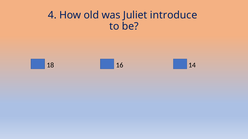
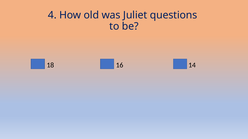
introduce: introduce -> questions (174, 15)
